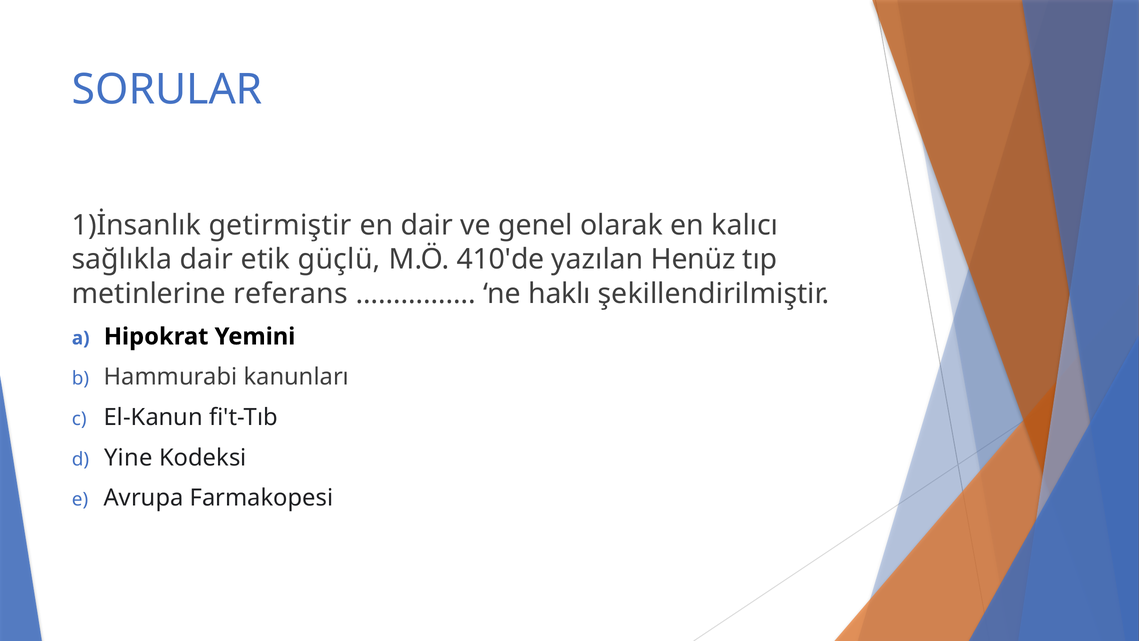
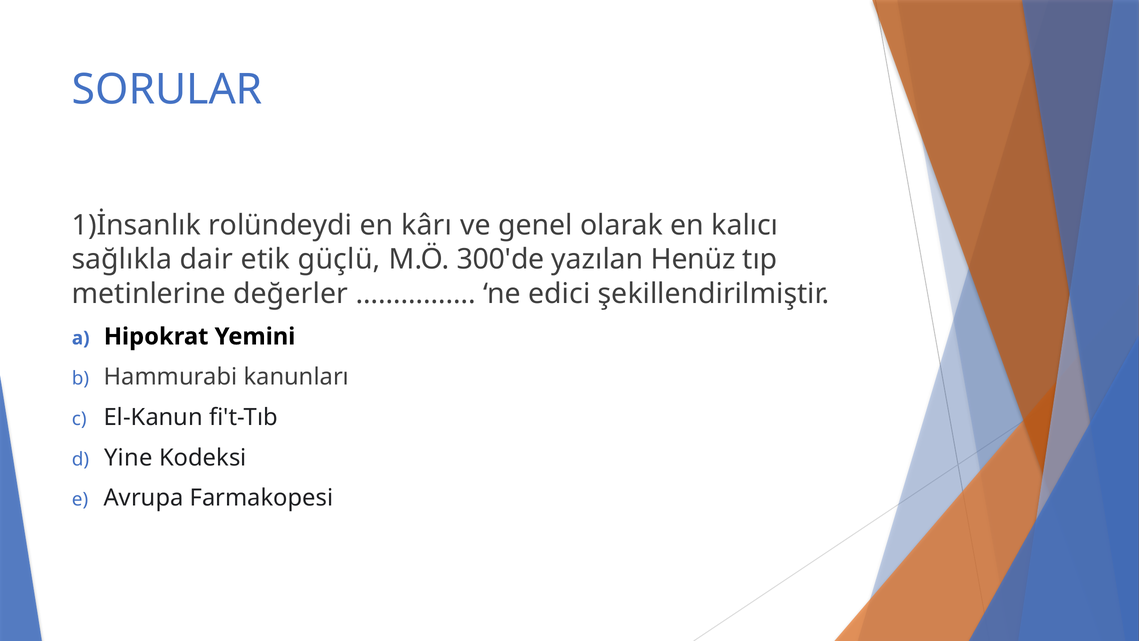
getirmiştir: getirmiştir -> rolündeydi (280, 225)
en dair: dair -> kârı (427, 225)
410'de: 410'de -> 300'de (501, 259)
referans: referans -> değerler (291, 294)
haklı: haklı -> edici (559, 294)
